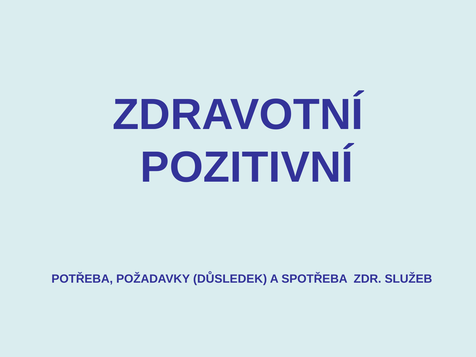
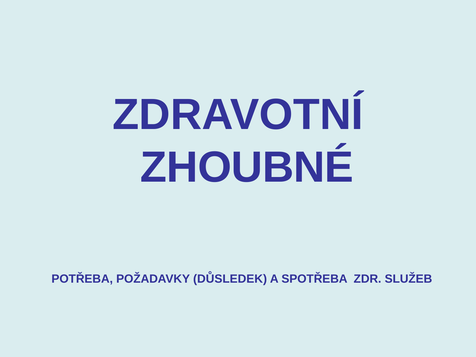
POZITIVNÍ: POZITIVNÍ -> ZHOUBNÉ (247, 167)
